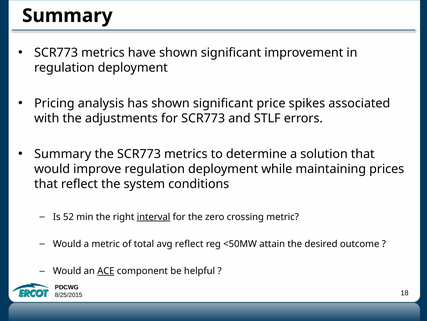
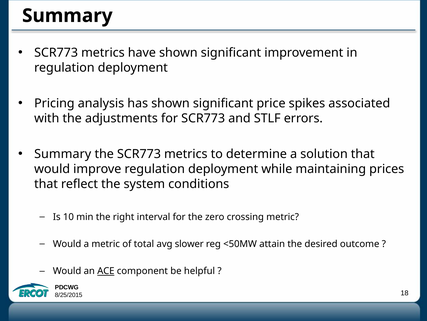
52: 52 -> 10 (68, 216)
interval underline: present -> none (154, 216)
avg reflect: reflect -> slower (189, 243)
